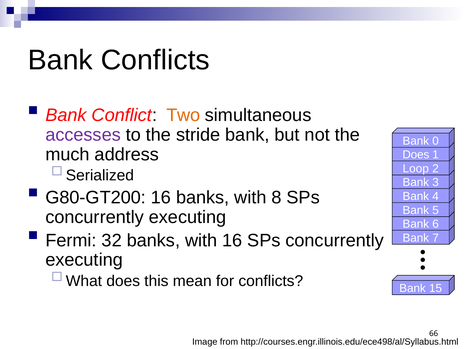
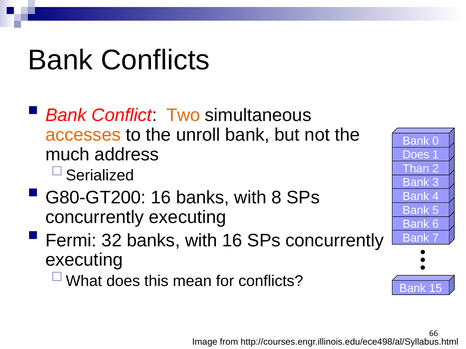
accesses colour: purple -> orange (83, 135)
stride: stride -> unroll (198, 135)
Loop: Loop -> Than (416, 169)
